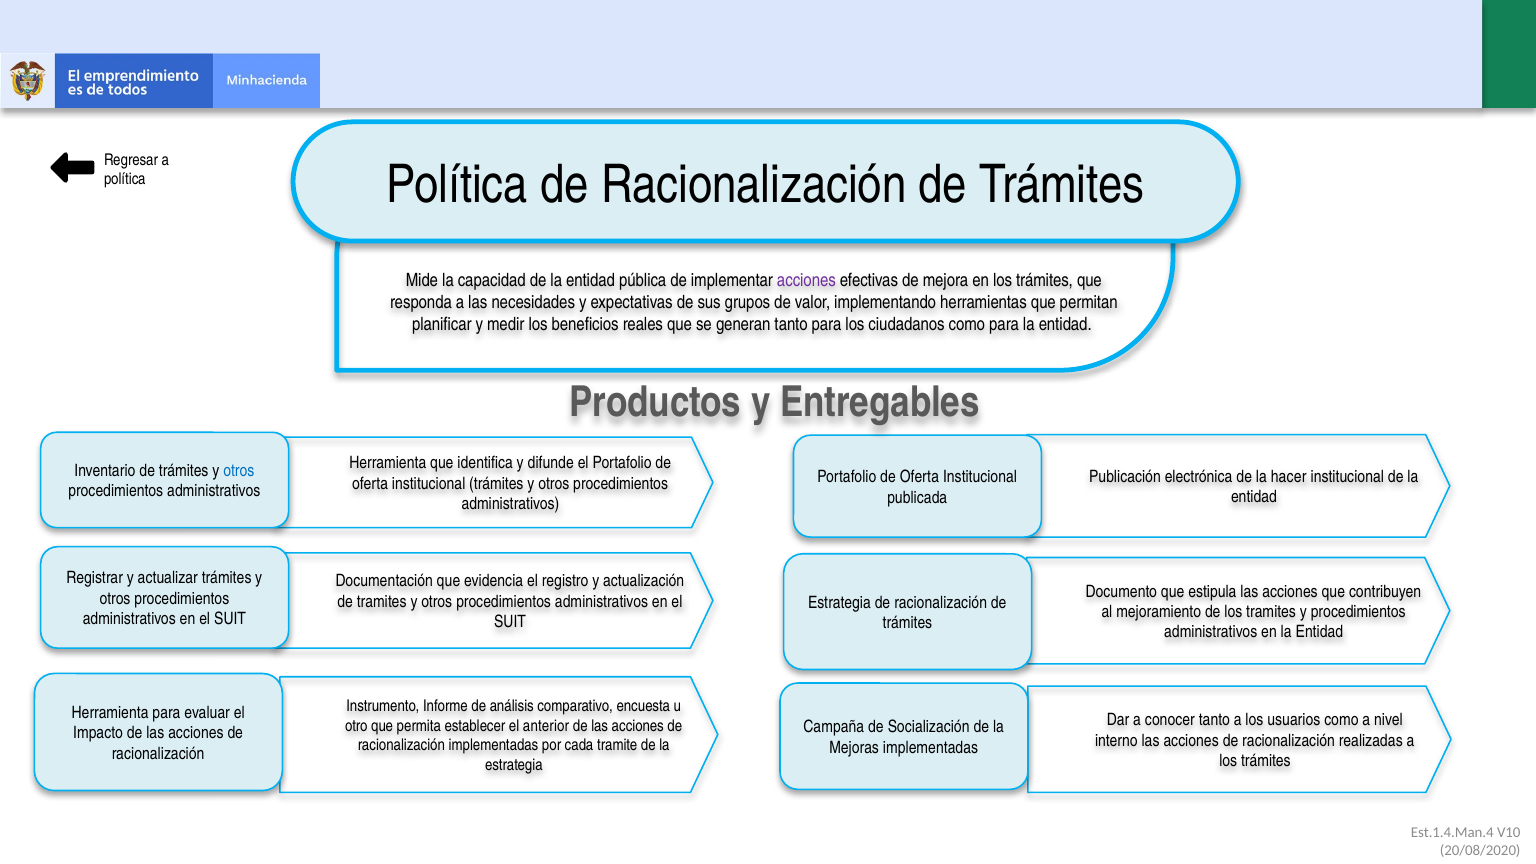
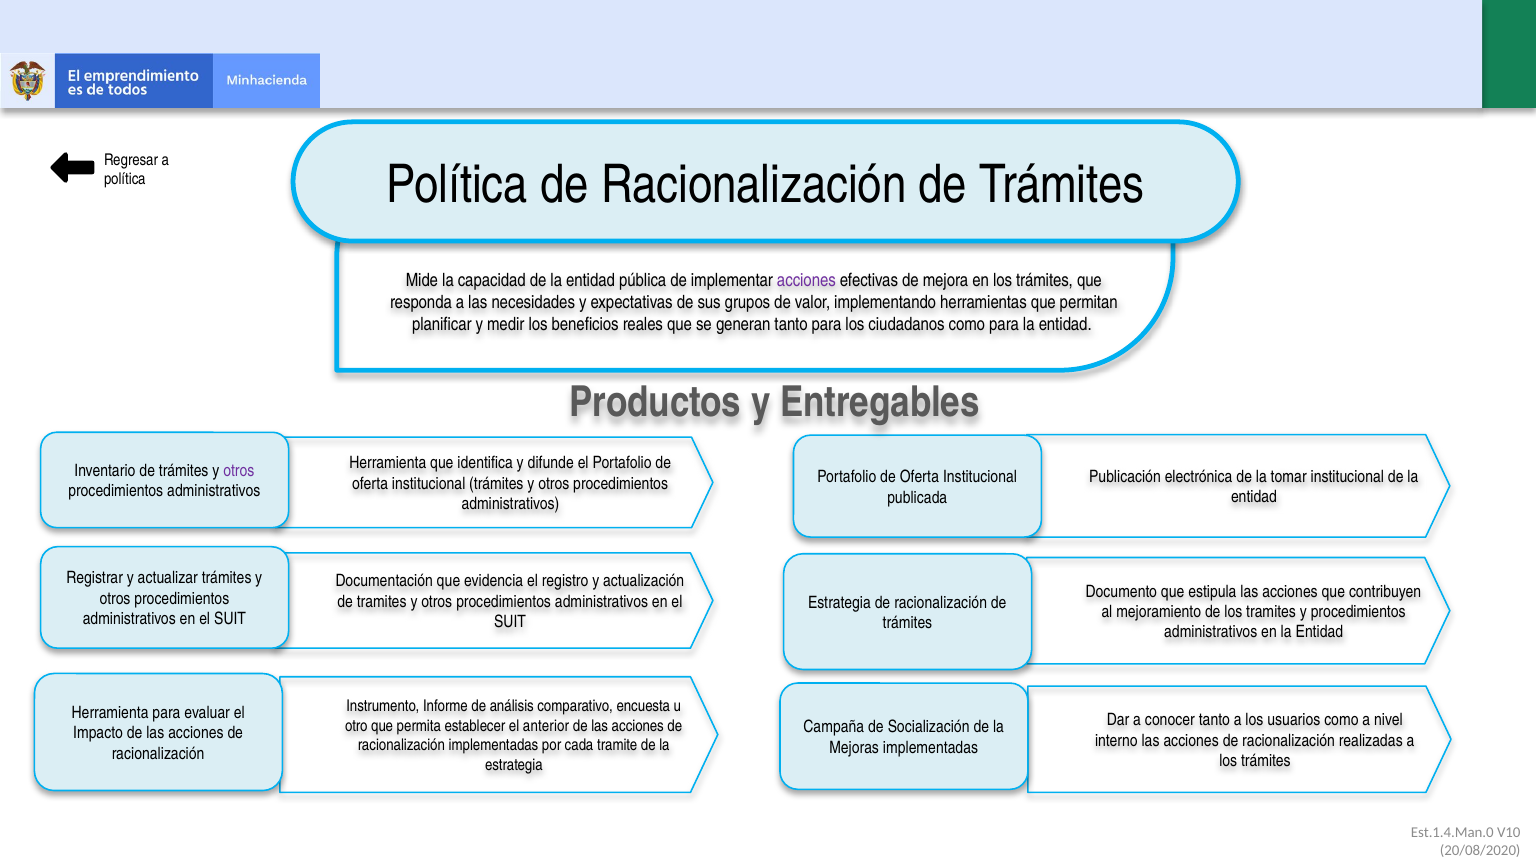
otros colour: blue -> purple (239, 471)
hacer: hacer -> tomar (1289, 477)
Est.1.4.Man.4: Est.1.4.Man.4 -> Est.1.4.Man.0 (1452, 833)
